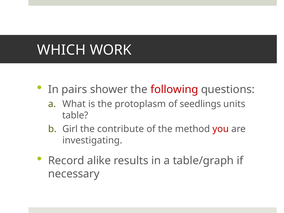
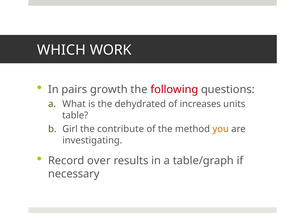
shower: shower -> growth (109, 89)
protoplasm: protoplasm -> dehydrated (140, 104)
seedlings: seedlings -> increases (200, 104)
you colour: red -> orange (221, 129)
alike: alike -> over (99, 161)
